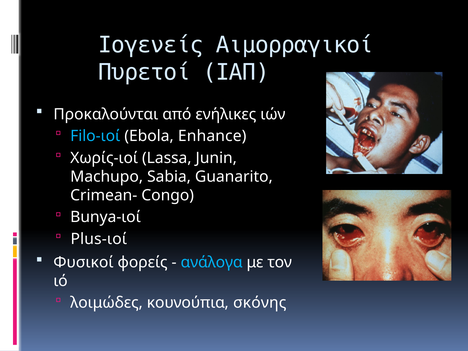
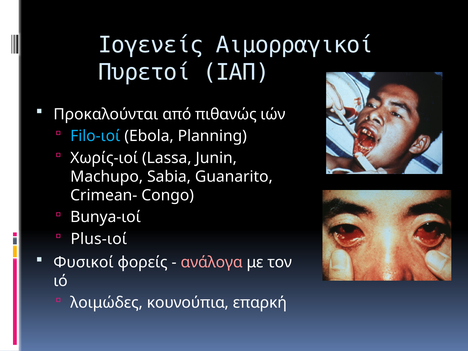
ενήλικες: ενήλικες -> πιθανώς (226, 114)
Enhance: Enhance -> Planning (212, 136)
ανάλογα colour: light blue -> pink (212, 262)
σκόνης: σκόνης -> επαρκή (260, 303)
